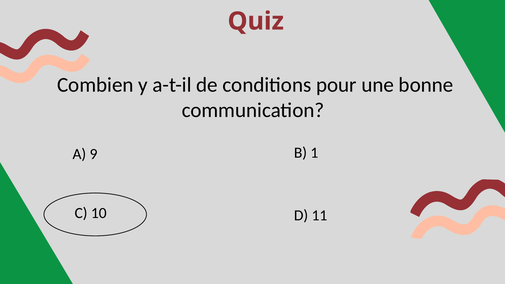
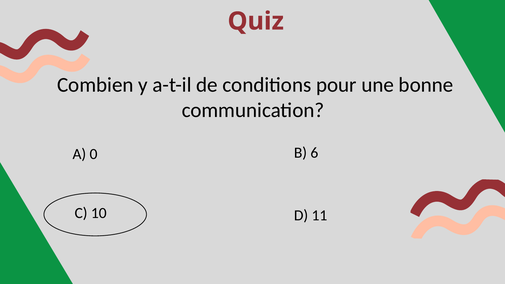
9: 9 -> 0 (94, 154)
1: 1 -> 6 (314, 153)
